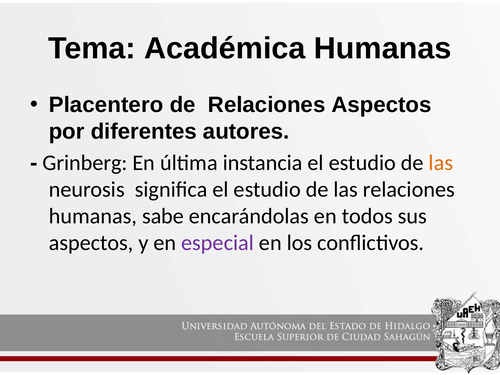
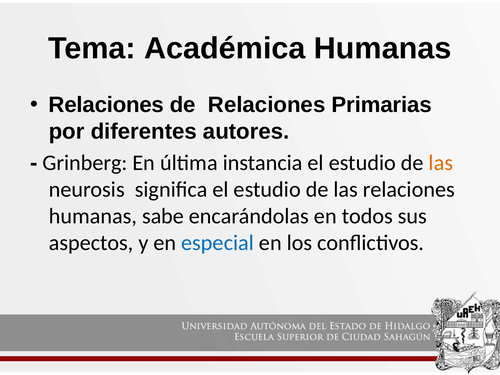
Placentero: Placentero -> Relaciones (106, 105)
Relaciones Aspectos: Aspectos -> Primarias (382, 105)
especial colour: purple -> blue (218, 243)
